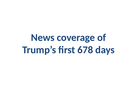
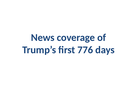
678: 678 -> 776 (85, 50)
